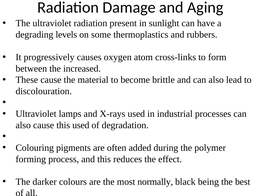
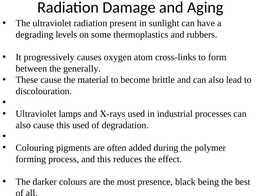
increased: increased -> generally (82, 68)
normally: normally -> presence (155, 181)
